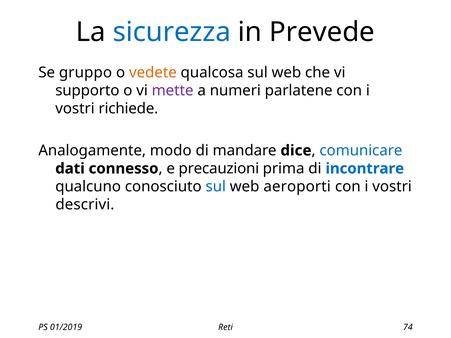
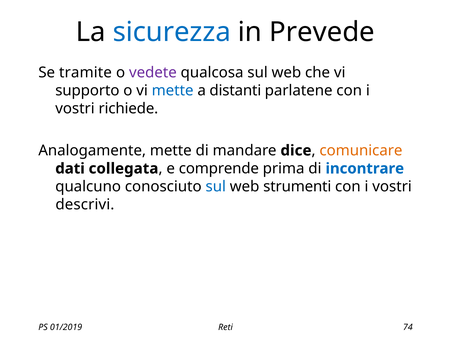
gruppo: gruppo -> tramite (85, 72)
vedete colour: orange -> purple (153, 72)
mette colour: purple -> blue (173, 91)
numeri: numeri -> distanti (235, 91)
Analogamente modo: modo -> mette (171, 151)
comunicare colour: blue -> orange (361, 151)
connesso: connesso -> collegata (124, 169)
precauzioni: precauzioni -> comprende (219, 169)
aeroporti: aeroporti -> strumenti (297, 187)
